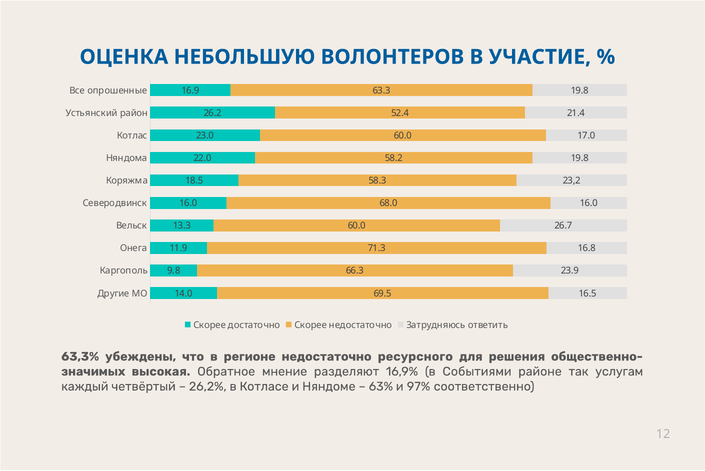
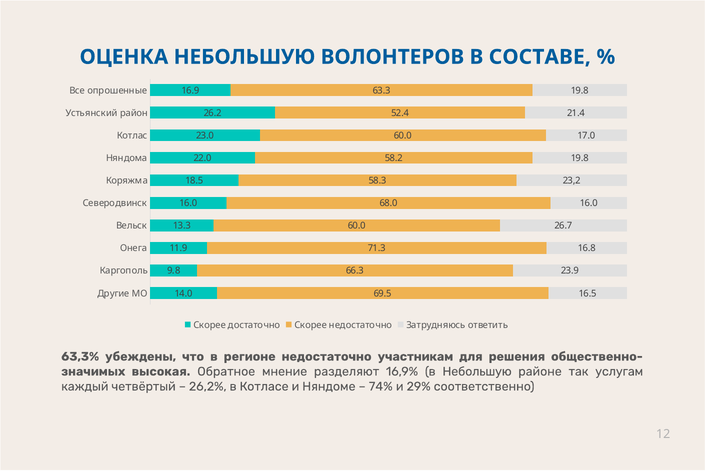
УЧАСТИЕ: УЧАСТИЕ -> СОСТАВЕ (540, 57)
ресурсного: ресурсного -> участникам (415, 356)
в Событиями: Событиями -> Небольшую (477, 371)
63%: 63% -> 74% (381, 386)
97%: 97% -> 29% (419, 386)
